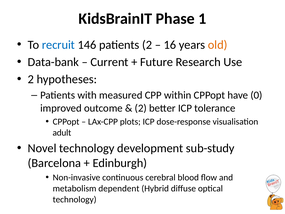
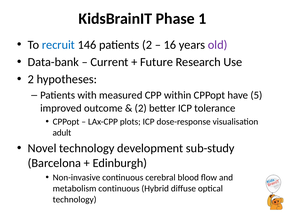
old colour: orange -> purple (218, 45)
0: 0 -> 5 (256, 95)
metabolism dependent: dependent -> continuous (119, 188)
